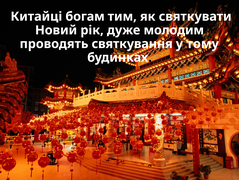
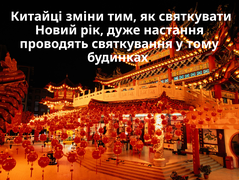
богам: богам -> зміни (85, 16)
молодим: молодим -> настання (174, 30)
